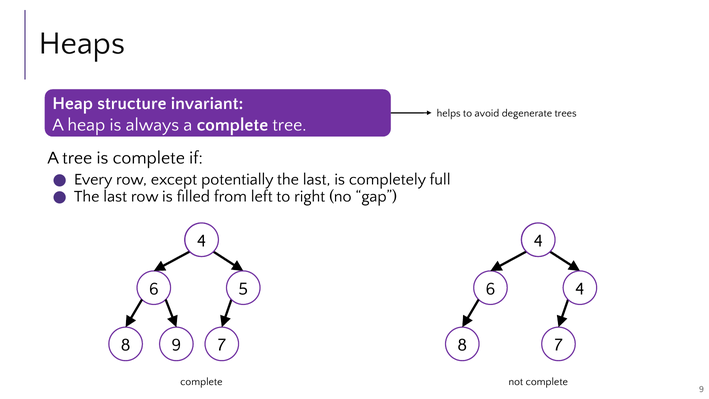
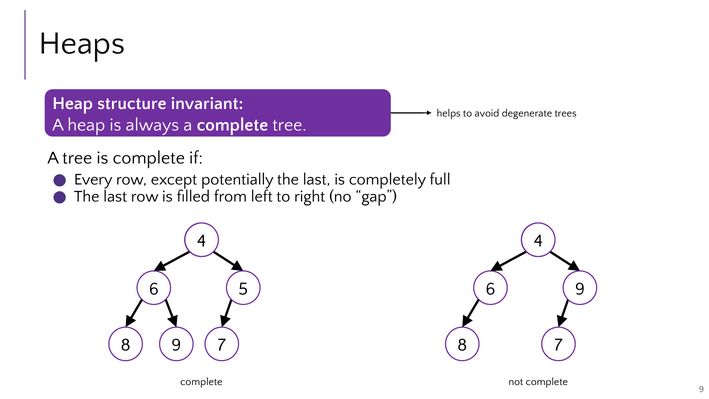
4: 4 -> 9 (580, 289)
